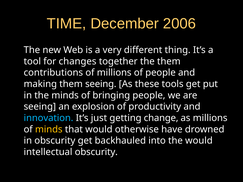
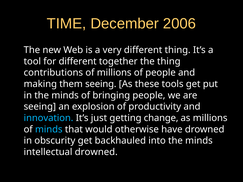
for changes: changes -> different (78, 61)
the them: them -> thing (169, 61)
minds colour: yellow -> light blue (49, 129)
into the would: would -> minds (199, 141)
intellectual obscurity: obscurity -> drowned (96, 152)
